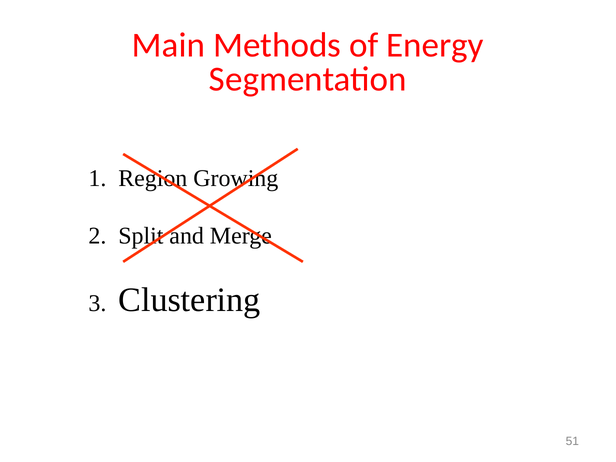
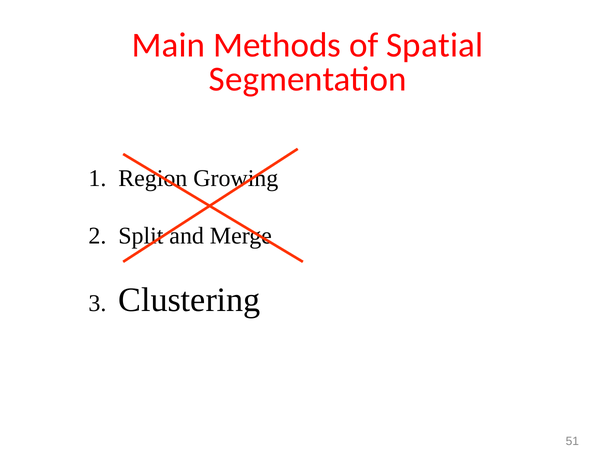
Energy: Energy -> Spatial (435, 45)
